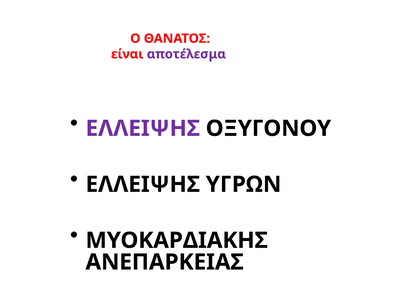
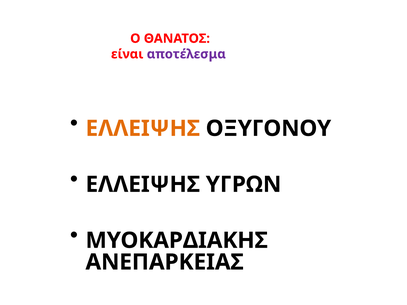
ΕΛΛΕΙΨΗΣ colour: purple -> orange (143, 129)
